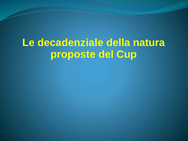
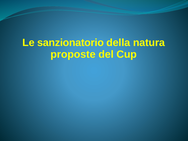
decadenziale: decadenziale -> sanzionatorio (71, 43)
